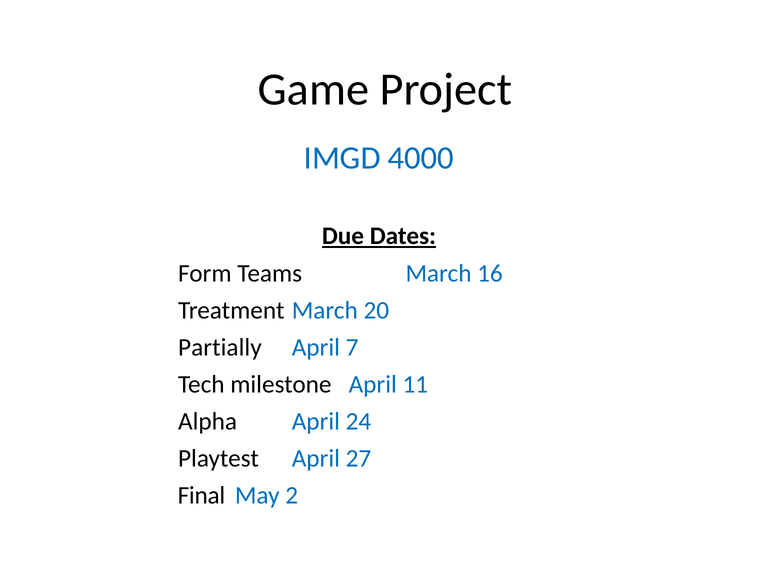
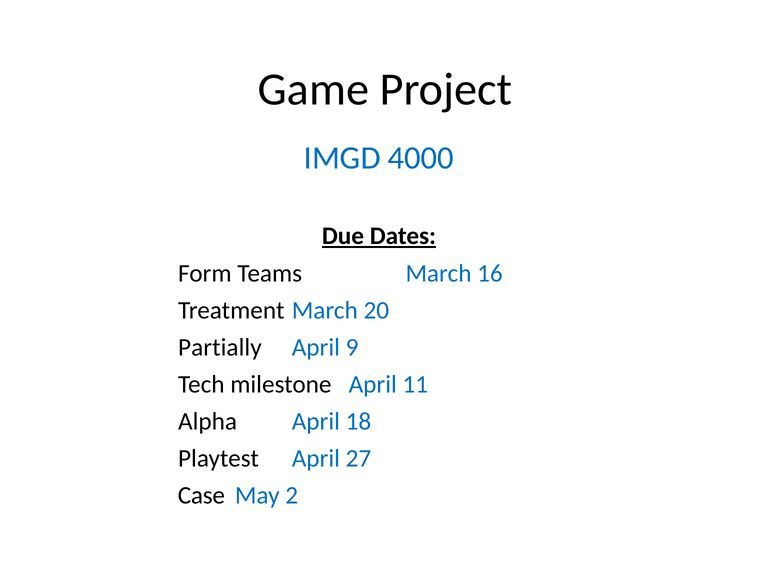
7: 7 -> 9 (352, 348)
24: 24 -> 18 (358, 422)
Final: Final -> Case (201, 496)
